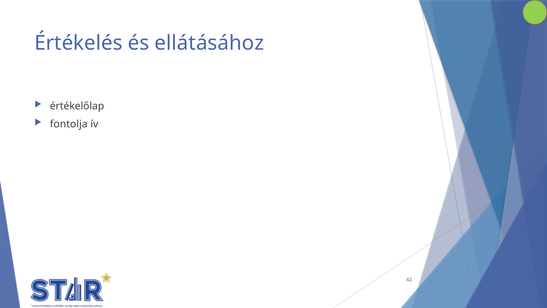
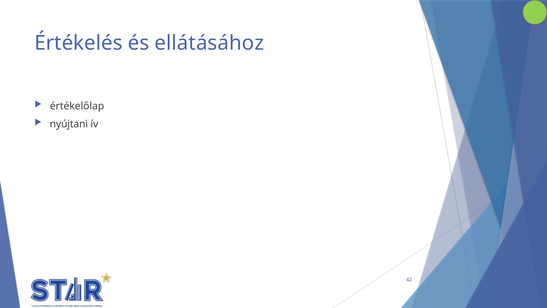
fontolja: fontolja -> nyújtani (69, 124)
